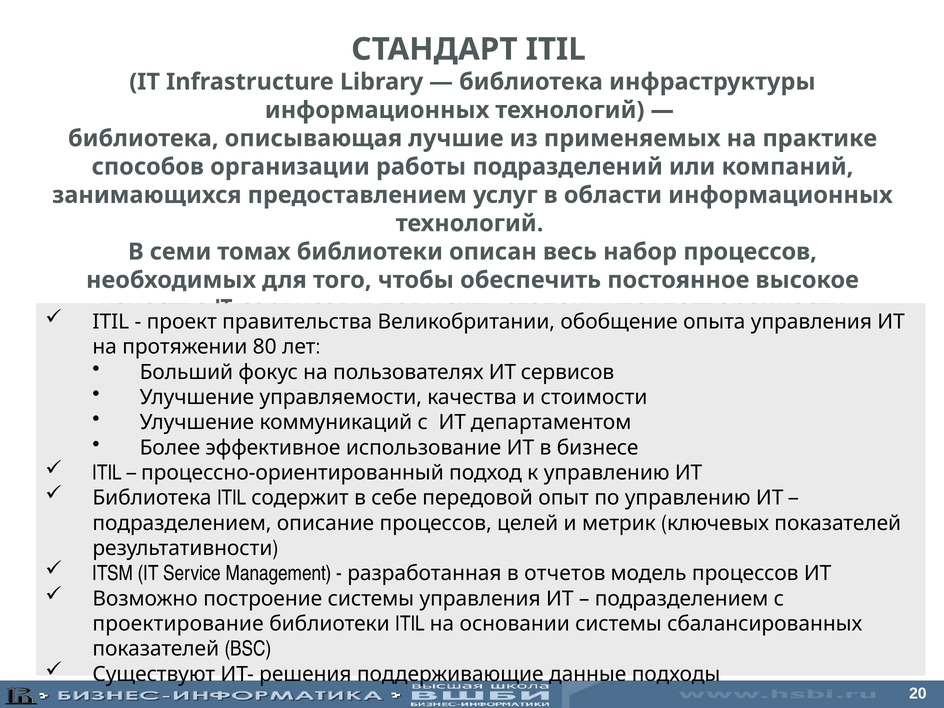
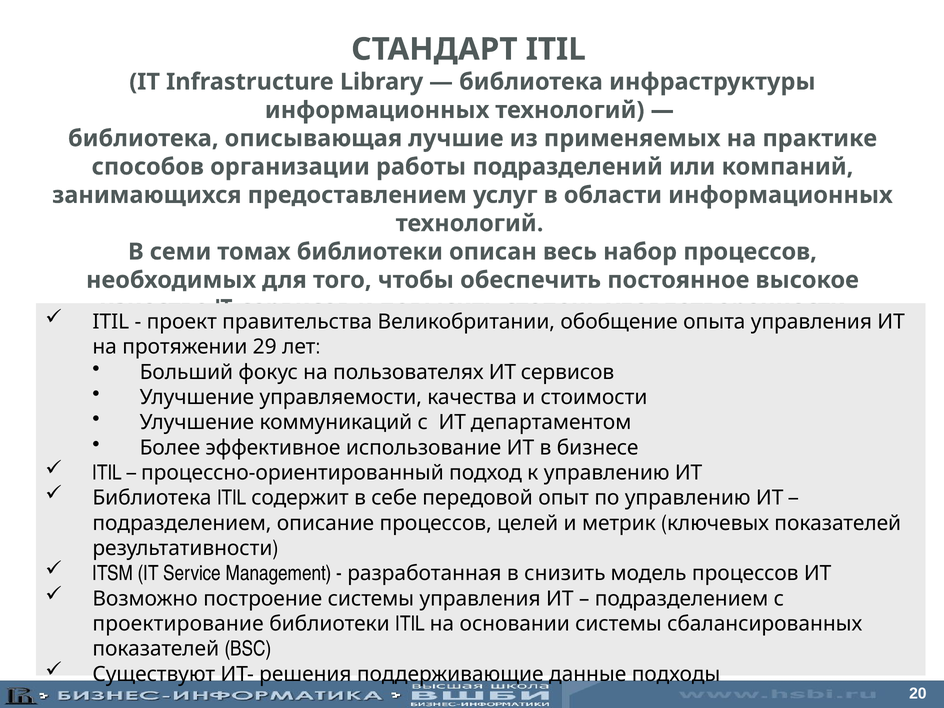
80: 80 -> 29 (265, 347)
отчетов: отчетов -> снизить (565, 573)
